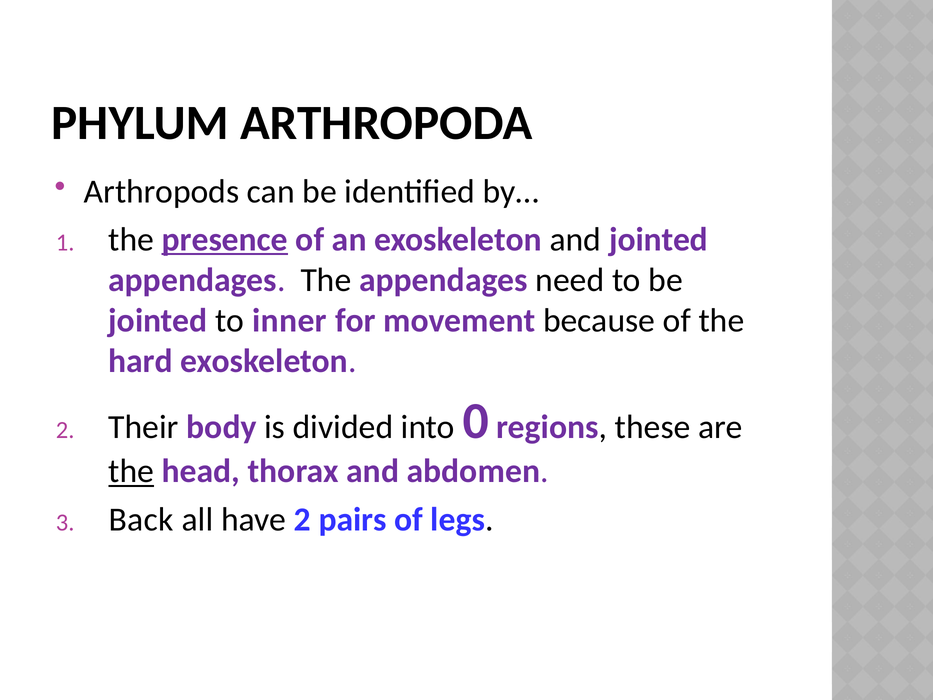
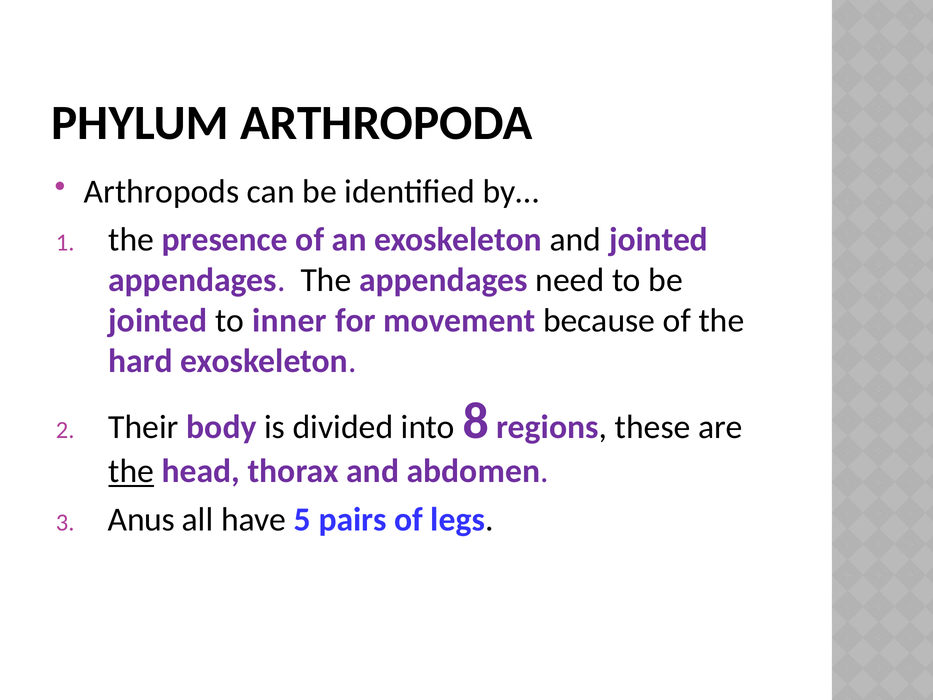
presence underline: present -> none (225, 240)
0: 0 -> 8 (476, 421)
Back: Back -> Anus (141, 519)
have 2: 2 -> 5 (302, 519)
